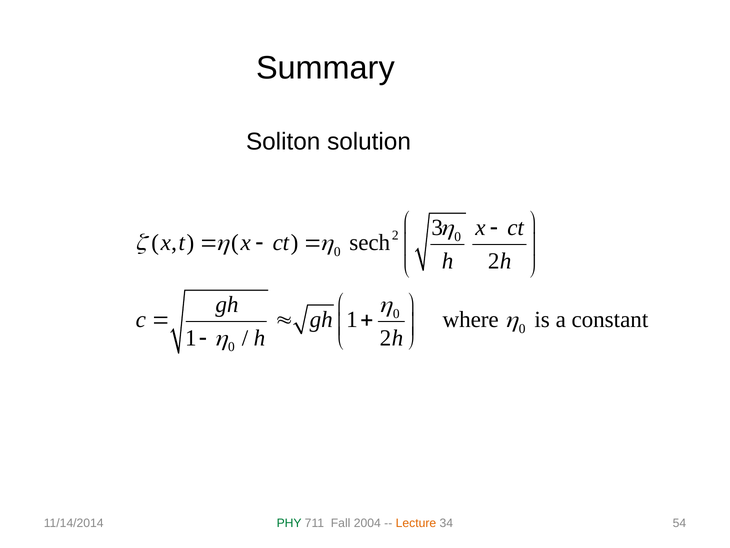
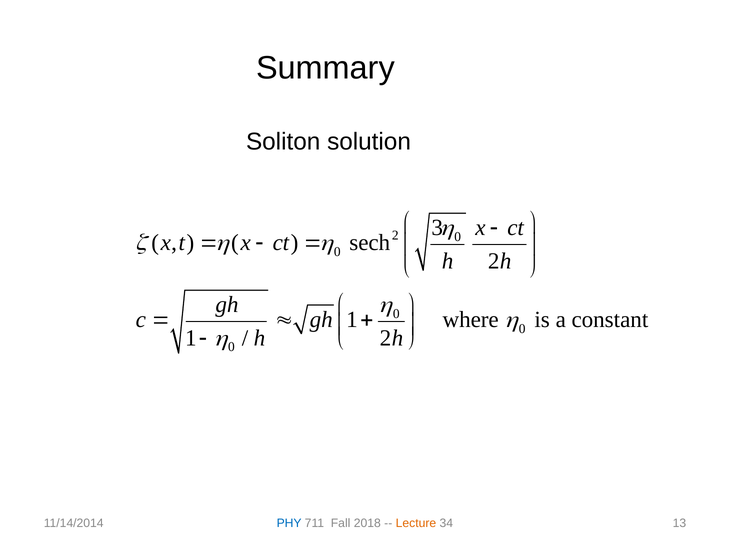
PHY colour: green -> blue (289, 523)
2004: 2004 -> 2018 (367, 523)
54: 54 -> 13 (679, 523)
